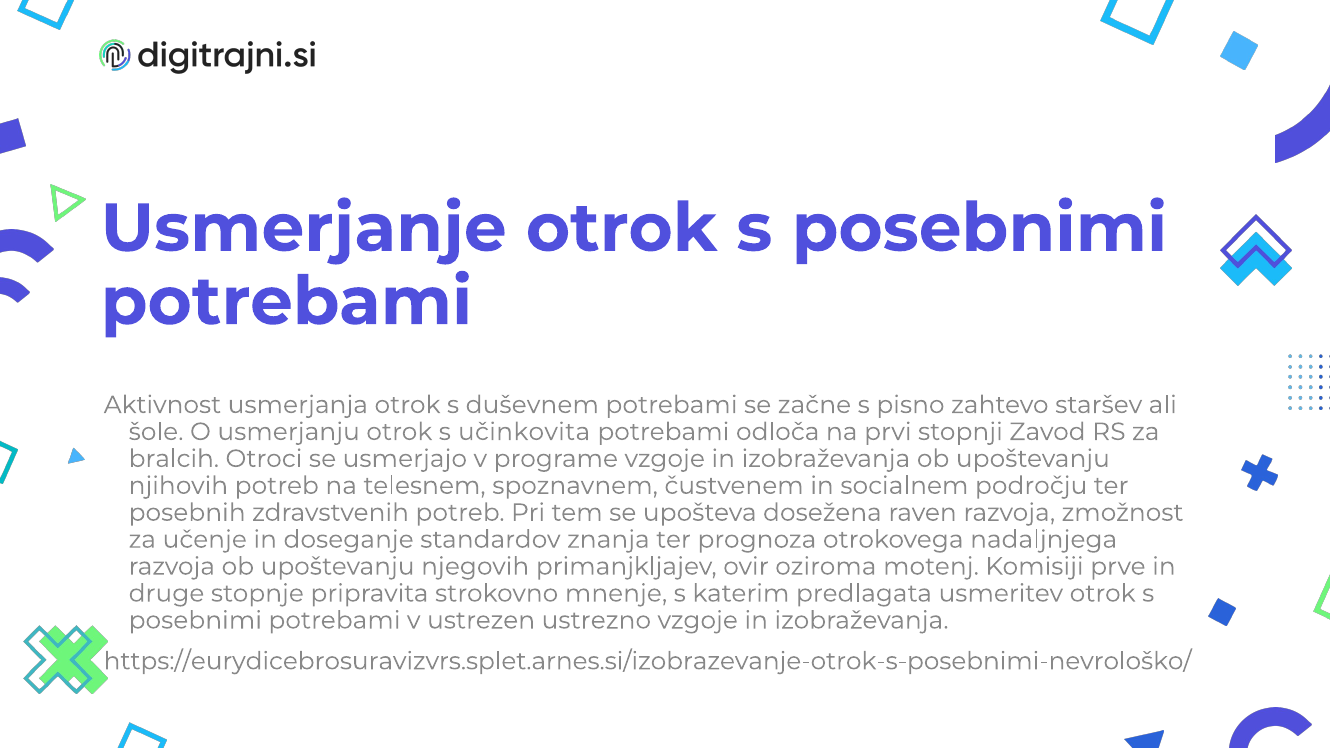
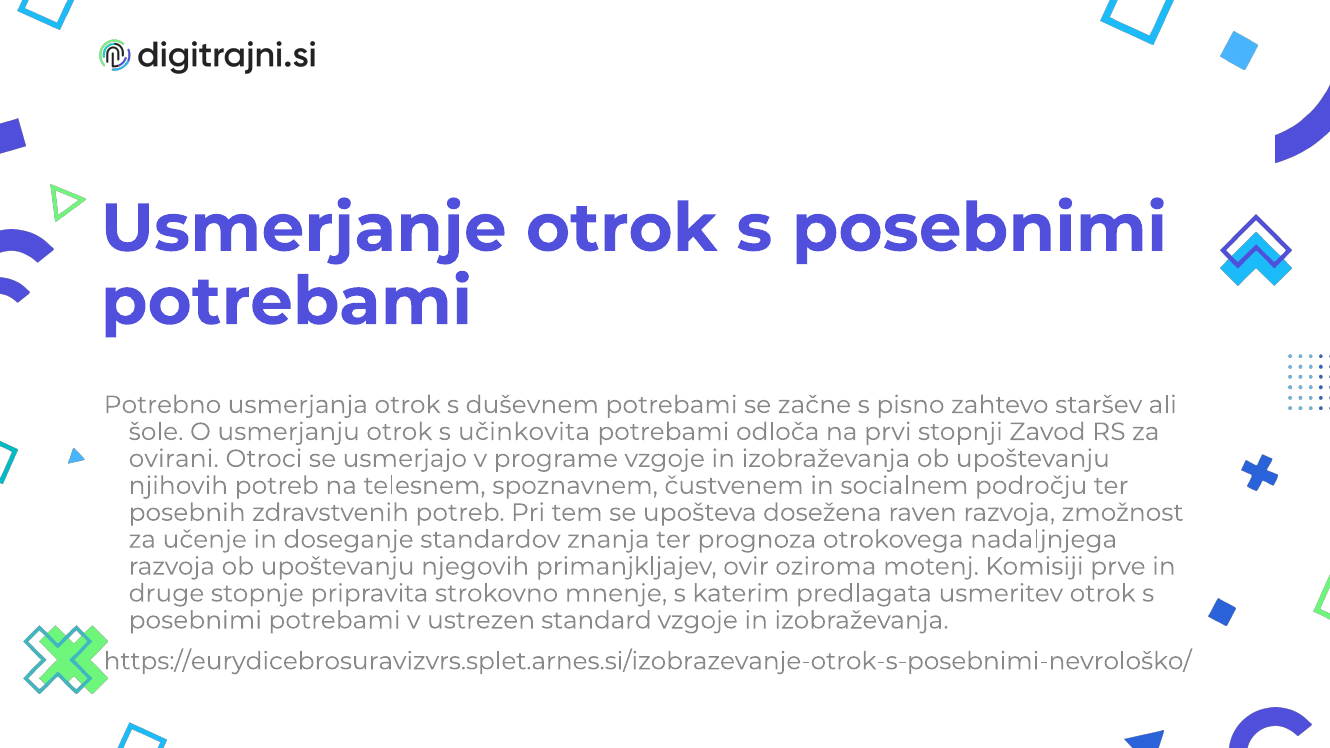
Aktivnost: Aktivnost -> Potrebno (162, 405)
bralcih: bralcih -> ovirani (174, 459)
ustrezno: ustrezno -> standard (596, 620)
